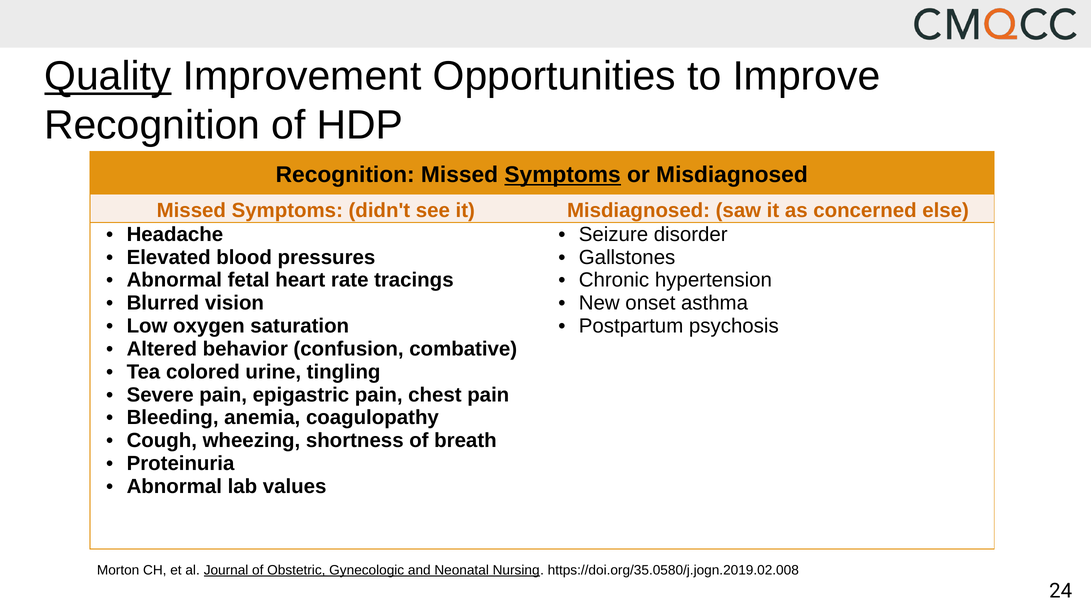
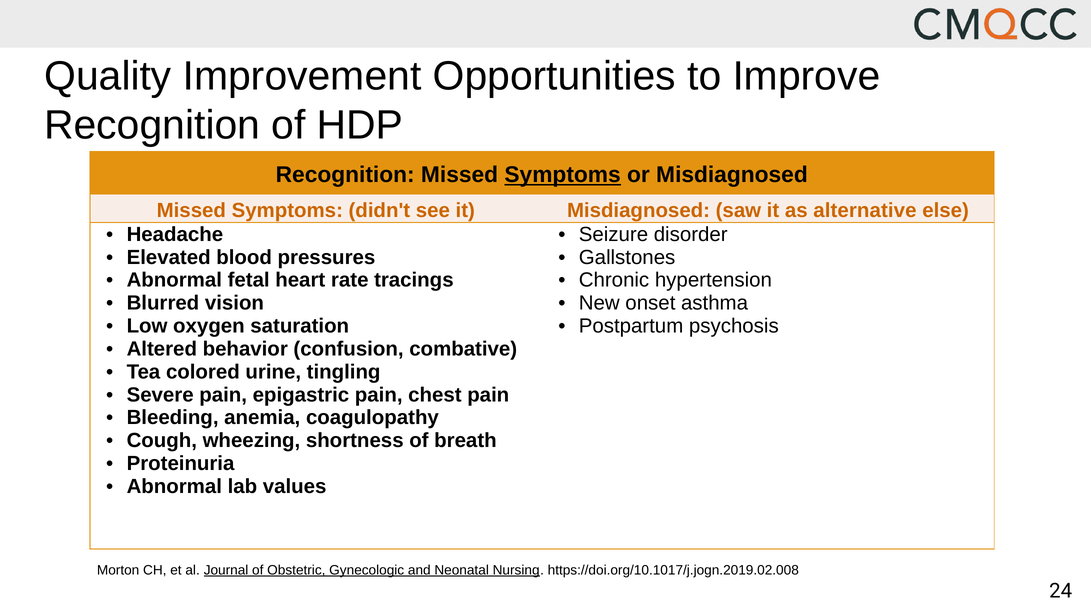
Quality underline: present -> none (108, 76)
concerned: concerned -> alternative (865, 210)
https://doi.org/35.0580/j.jogn.2019.02.008: https://doi.org/35.0580/j.jogn.2019.02.008 -> https://doi.org/10.1017/j.jogn.2019.02.008 (673, 570)
